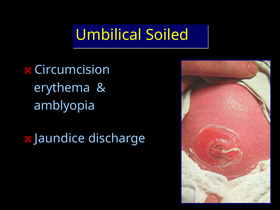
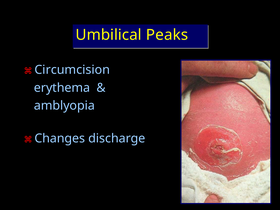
Soiled: Soiled -> Peaks (167, 35)
Jaundice: Jaundice -> Changes (60, 138)
